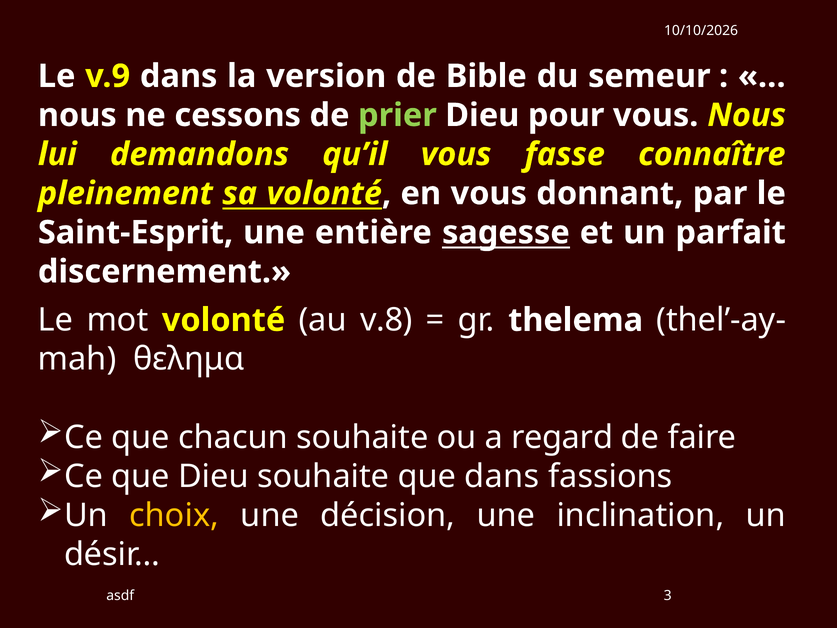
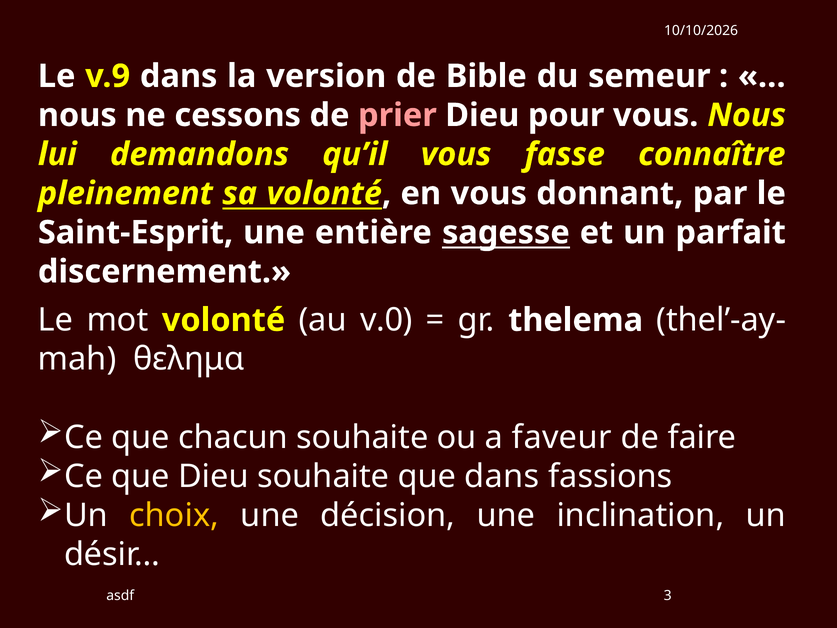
prier colour: light green -> pink (397, 115)
v.8: v.8 -> v.0 (386, 320)
regard: regard -> faveur (562, 437)
